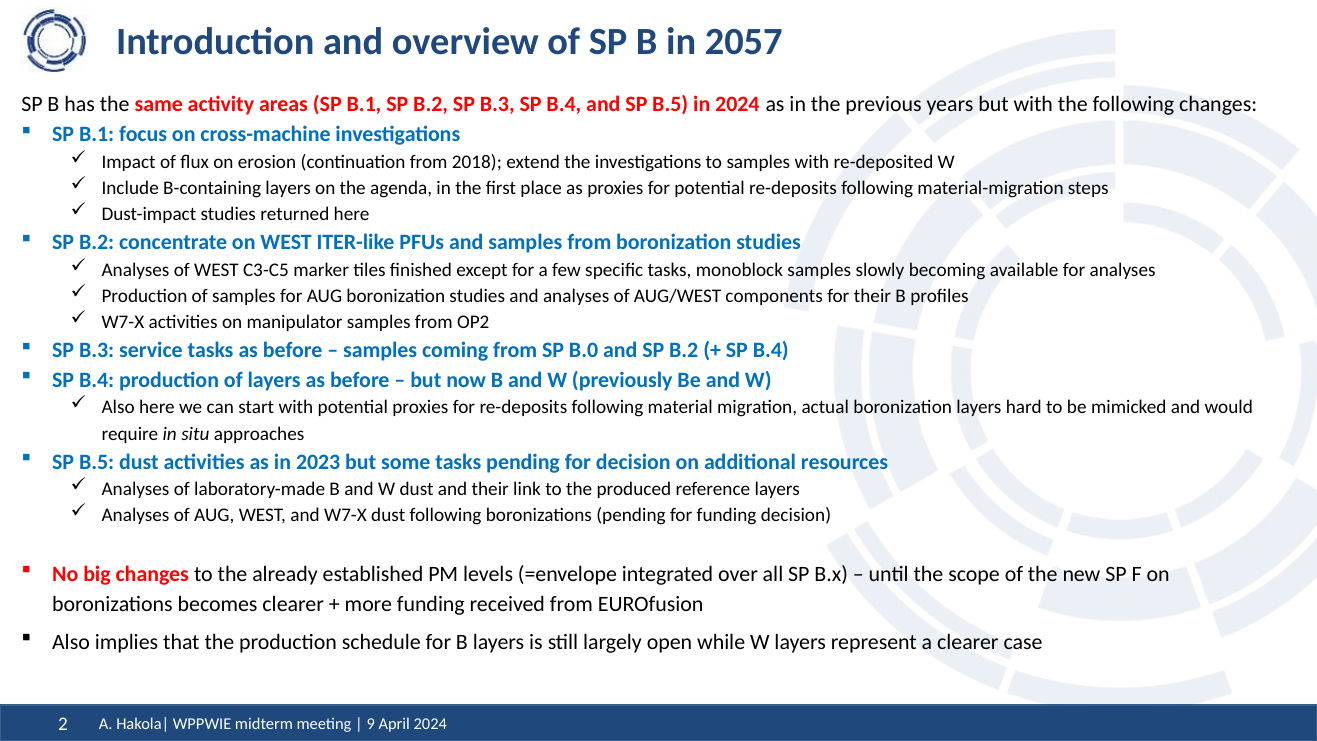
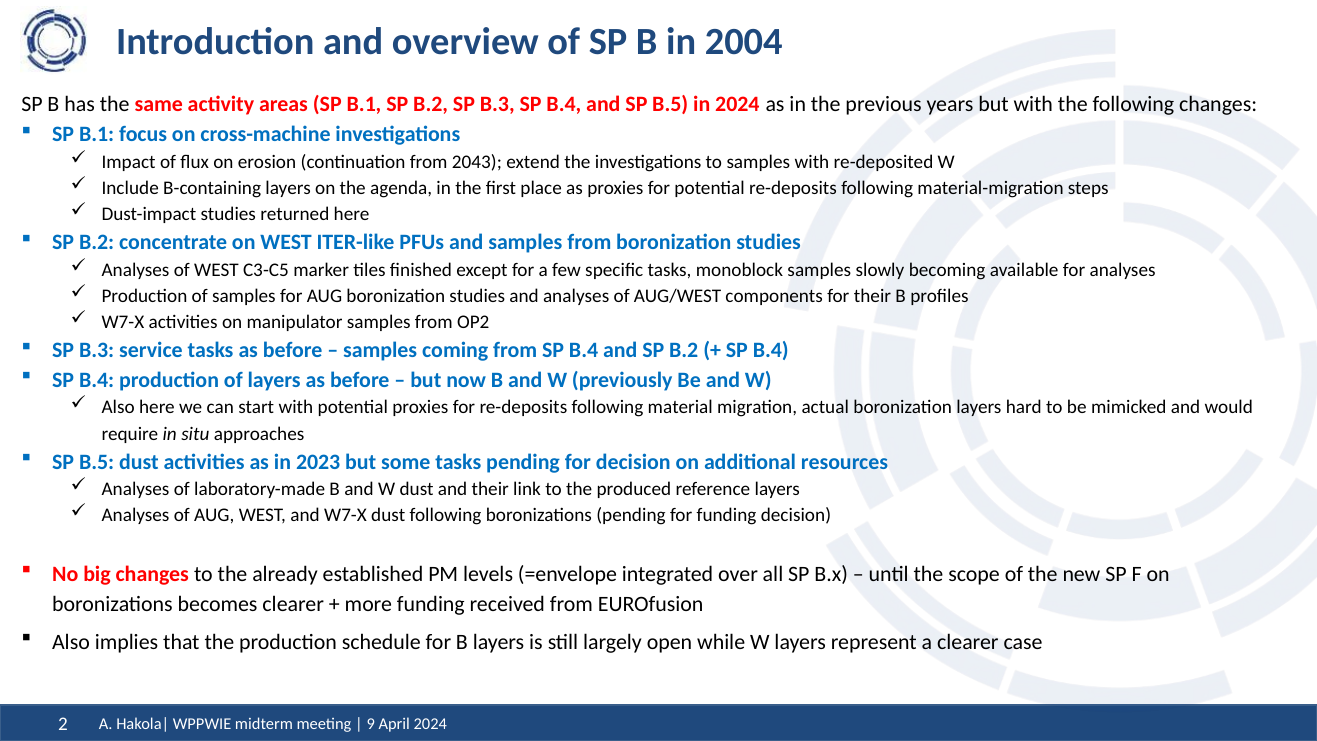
2057: 2057 -> 2004 (744, 42)
2018: 2018 -> 2043 (477, 162)
from SP B.0: B.0 -> B.4 (584, 350)
